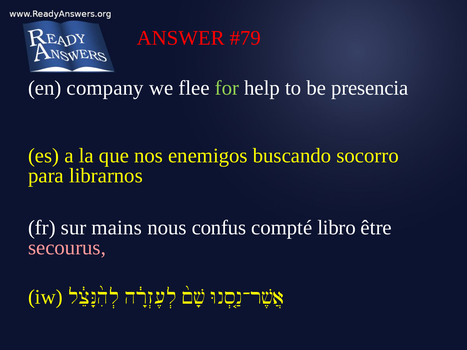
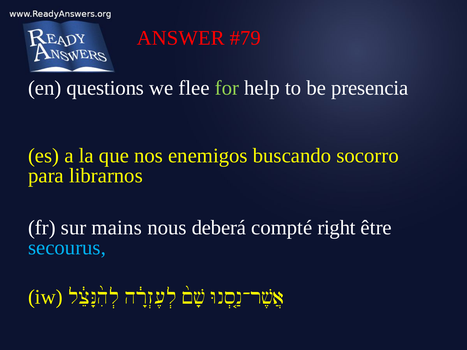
company: company -> questions (105, 88)
confus: confus -> deberá (219, 228)
libro: libro -> right (337, 228)
secourus colour: pink -> light blue (67, 248)
